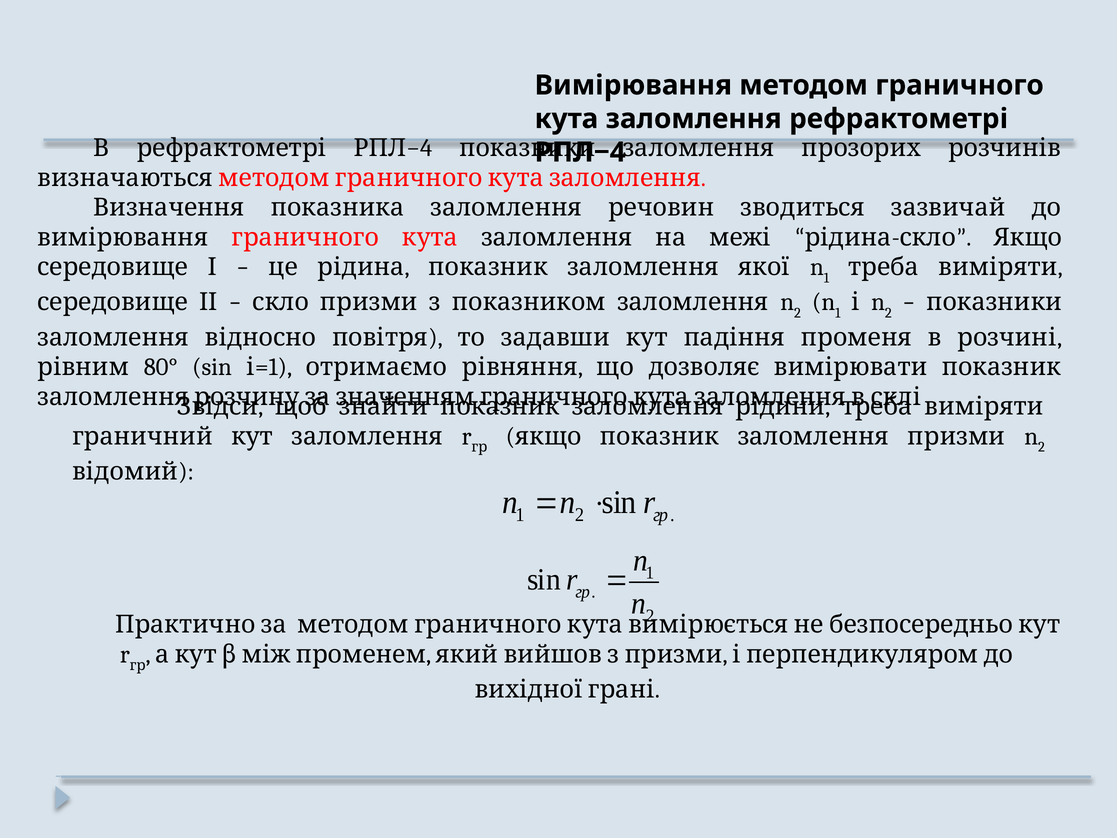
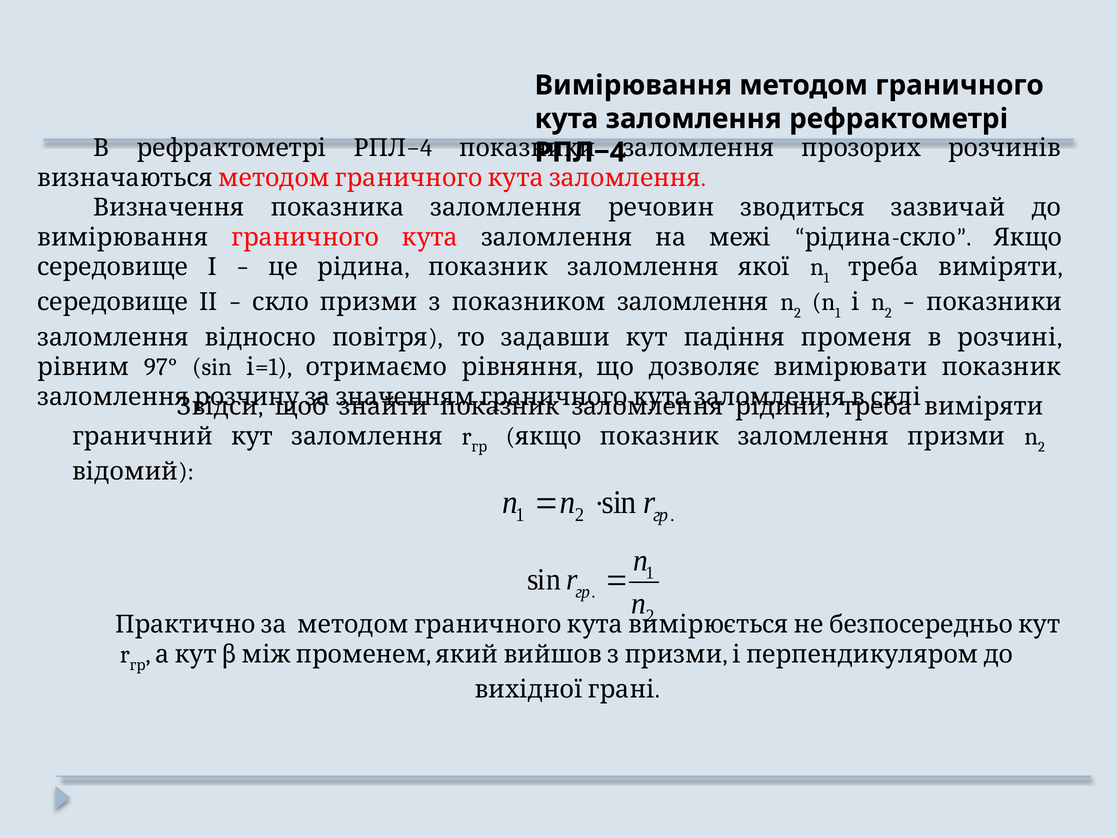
80°: 80° -> 97° (161, 367)
